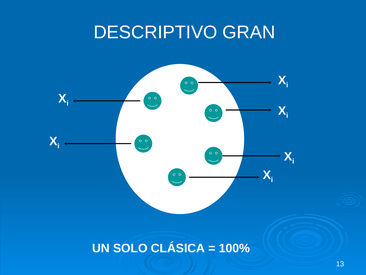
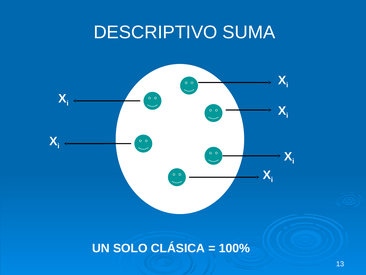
GRAN: GRAN -> SUMA (249, 32)
